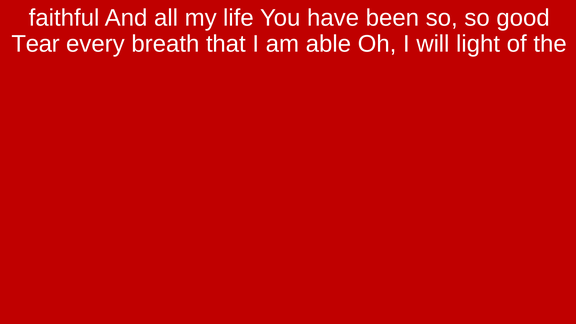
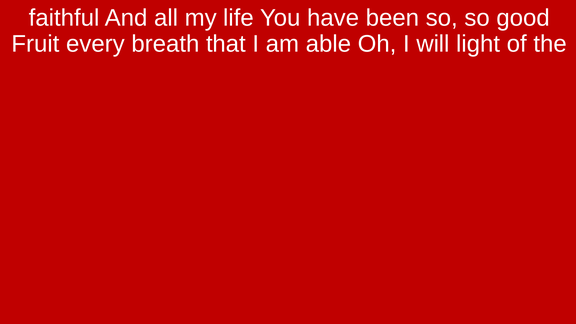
Tear: Tear -> Fruit (36, 44)
